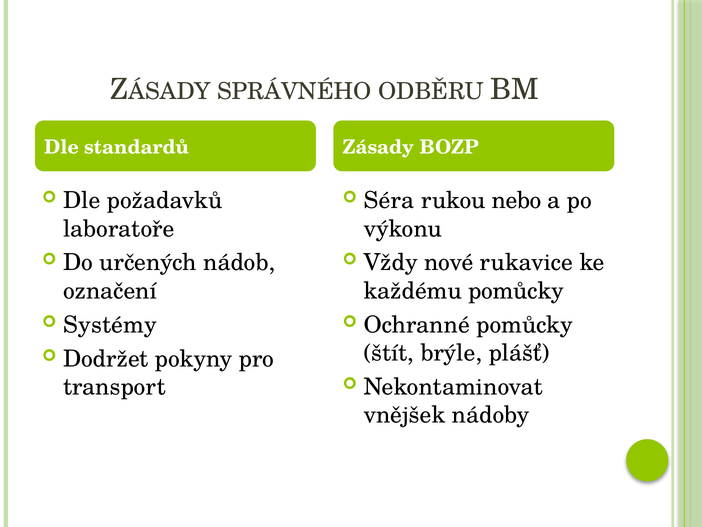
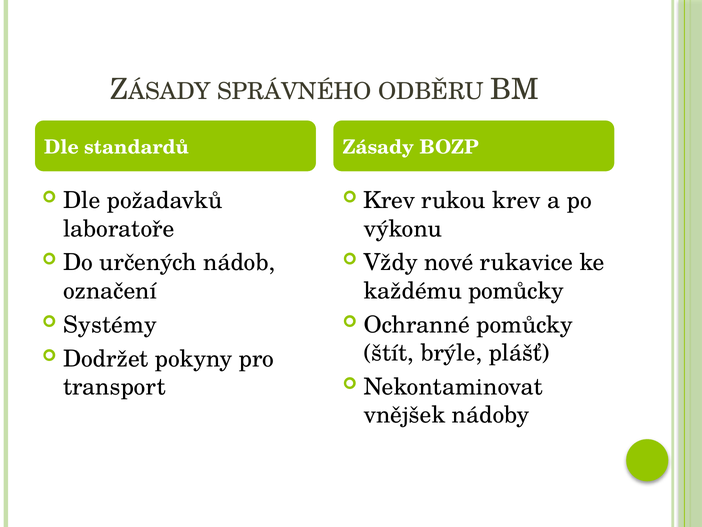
Séra: Séra -> Krev (389, 200)
rukou nebo: nebo -> krev (516, 200)
